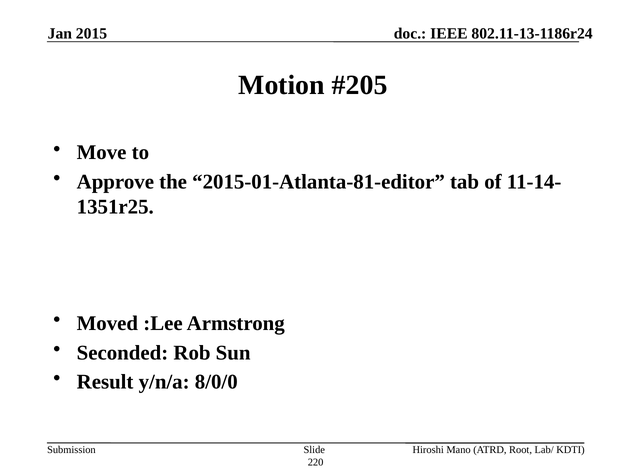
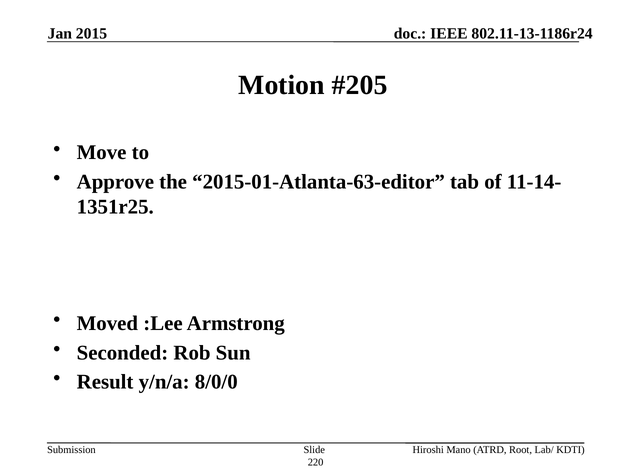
2015-01-Atlanta-81-editor: 2015-01-Atlanta-81-editor -> 2015-01-Atlanta-63-editor (319, 182)
